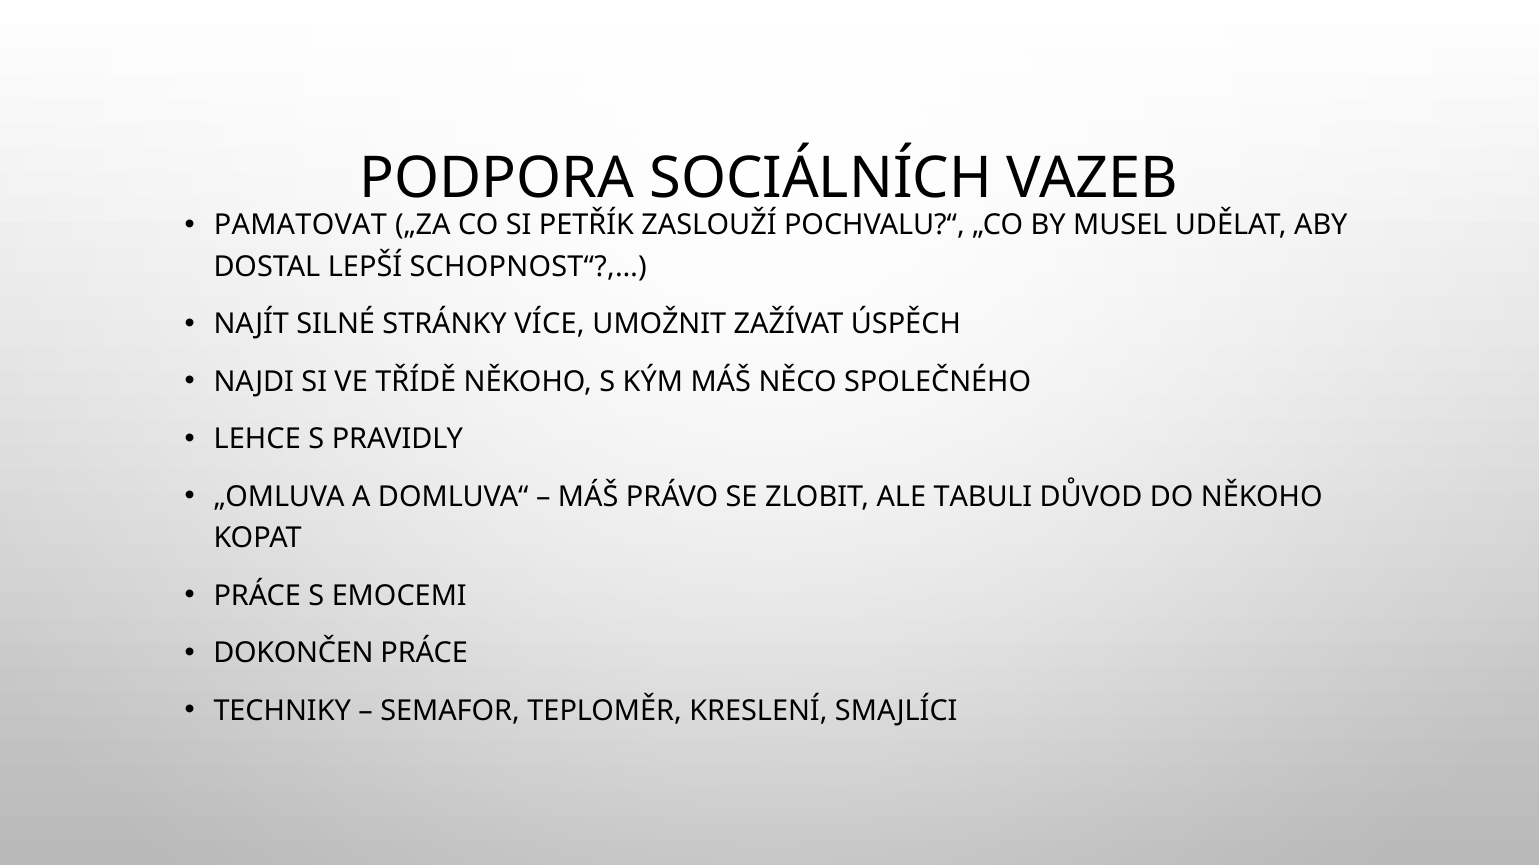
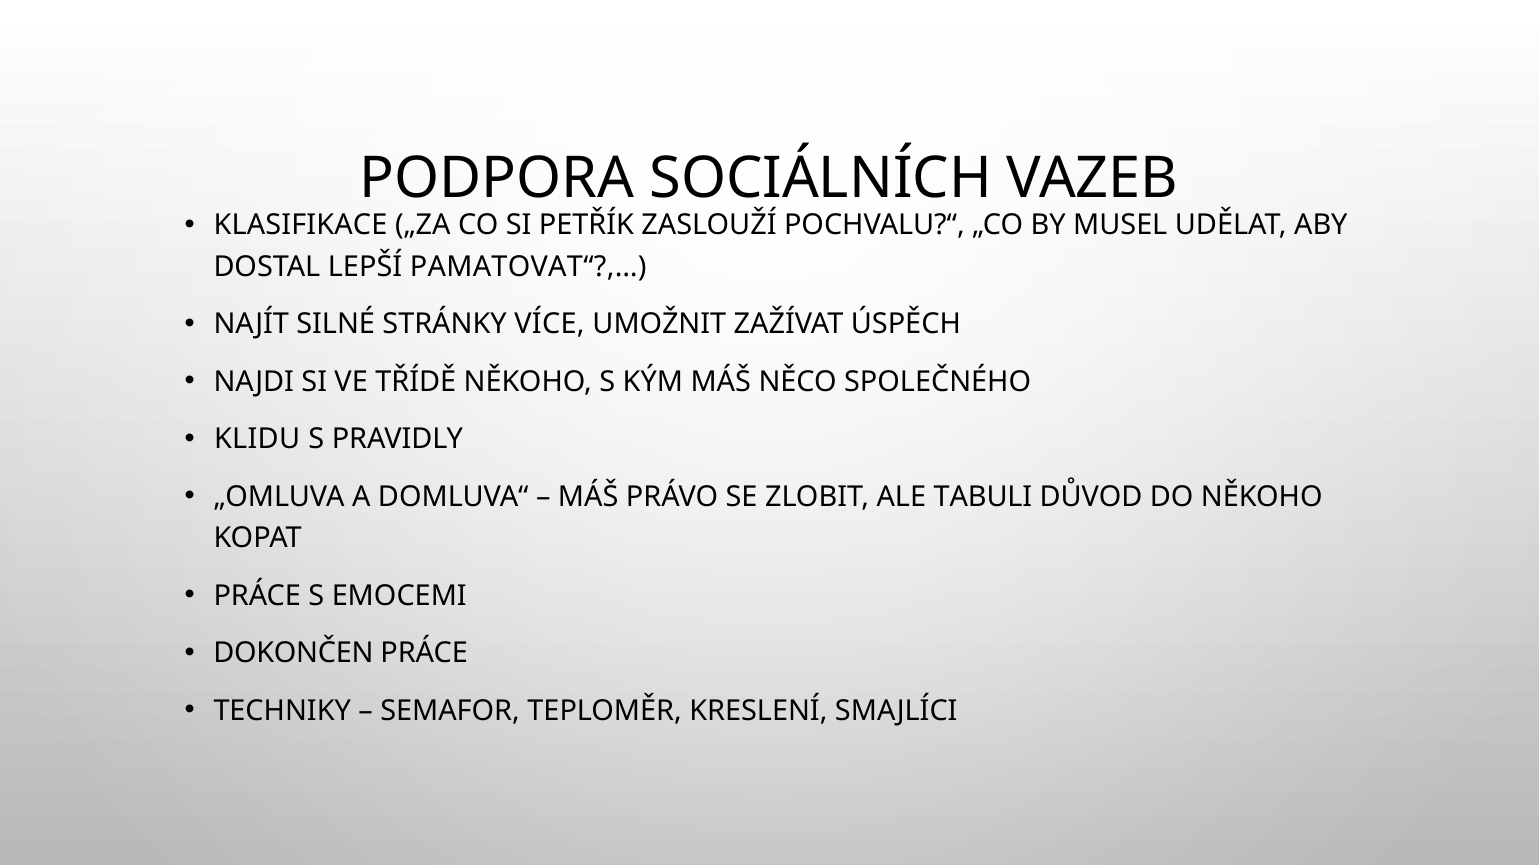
PAMATOVAT: PAMATOVAT -> KLASIFIKACE (300, 225)
SCHOPNOST“?,…: SCHOPNOST“?,… -> PAMATOVAT“?,… (528, 267)
LEHCE: LEHCE -> KLIDU (257, 440)
